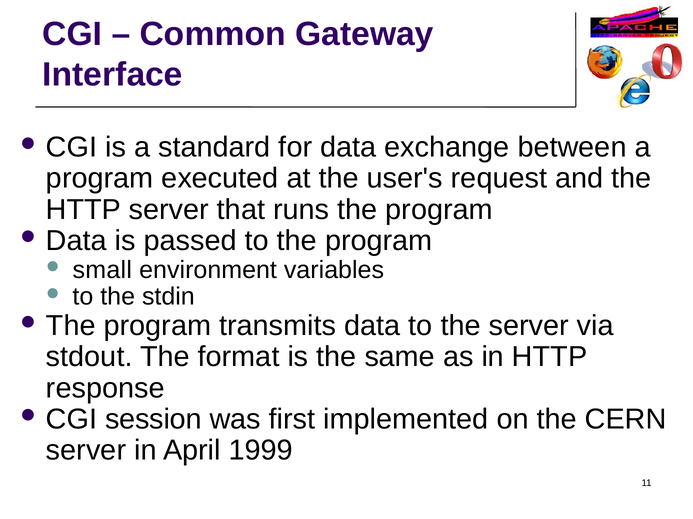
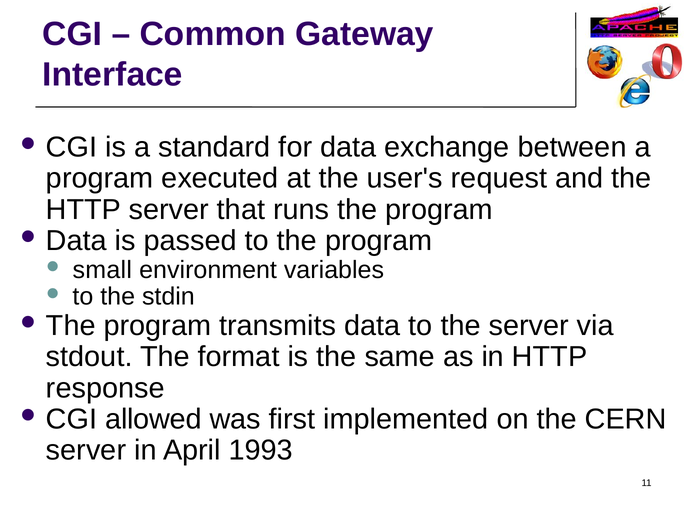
session: session -> allowed (153, 420)
1999: 1999 -> 1993 (261, 451)
